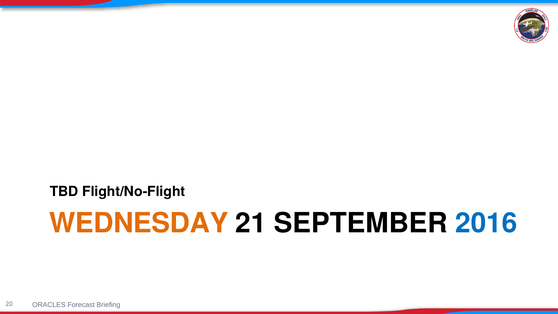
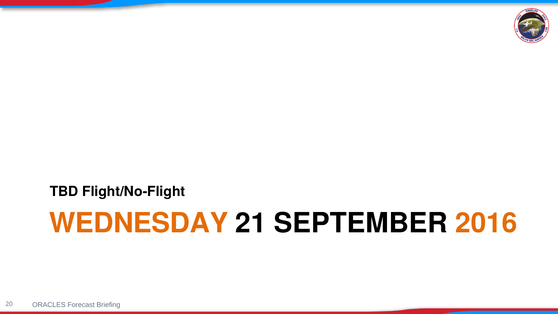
2016 colour: blue -> orange (486, 223)
